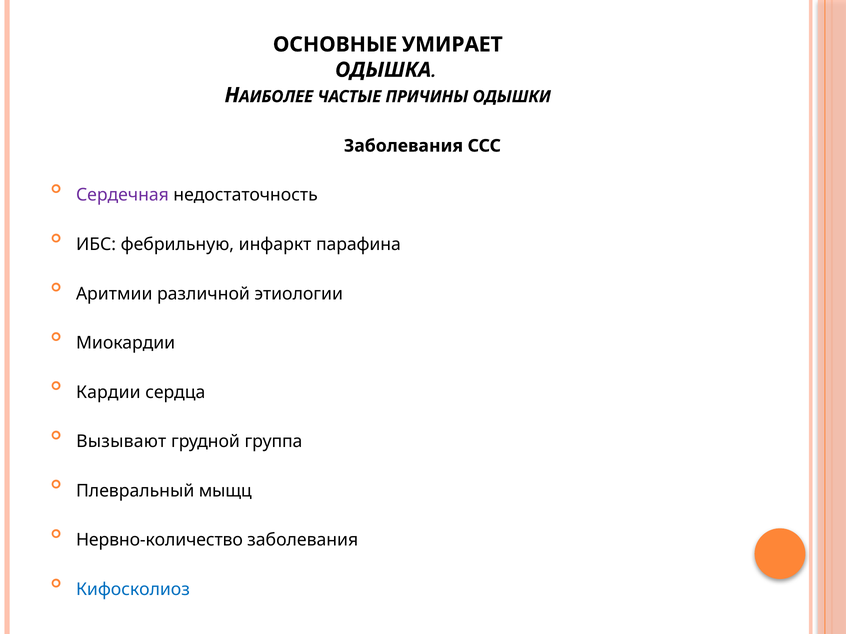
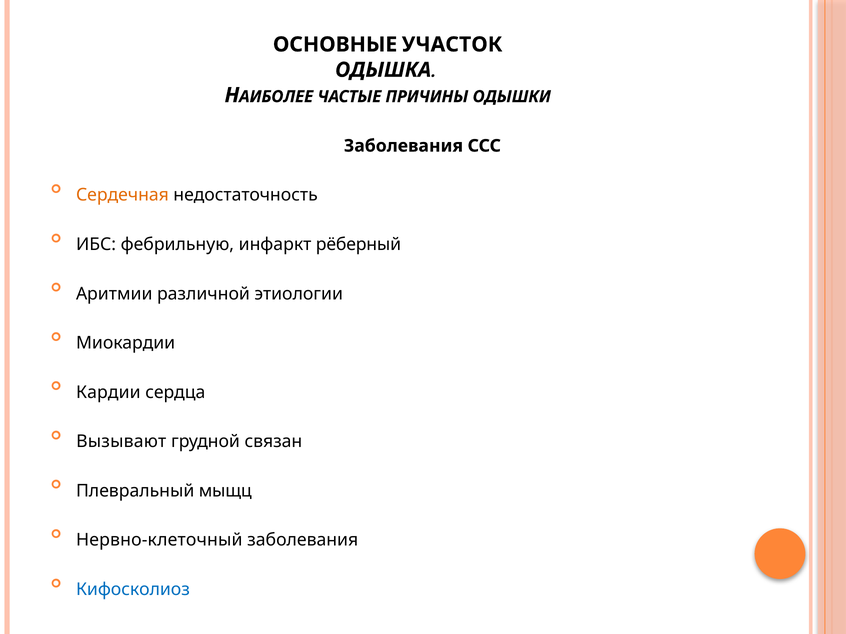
УМИРАЕТ: УМИРАЕТ -> УЧАСТОК (452, 45)
Сердечная colour: purple -> orange (122, 195)
парафина: парафина -> рёберный (358, 245)
группа: группа -> связан (273, 442)
Нервно-количество: Нервно-количество -> Нервно-клеточный (159, 541)
